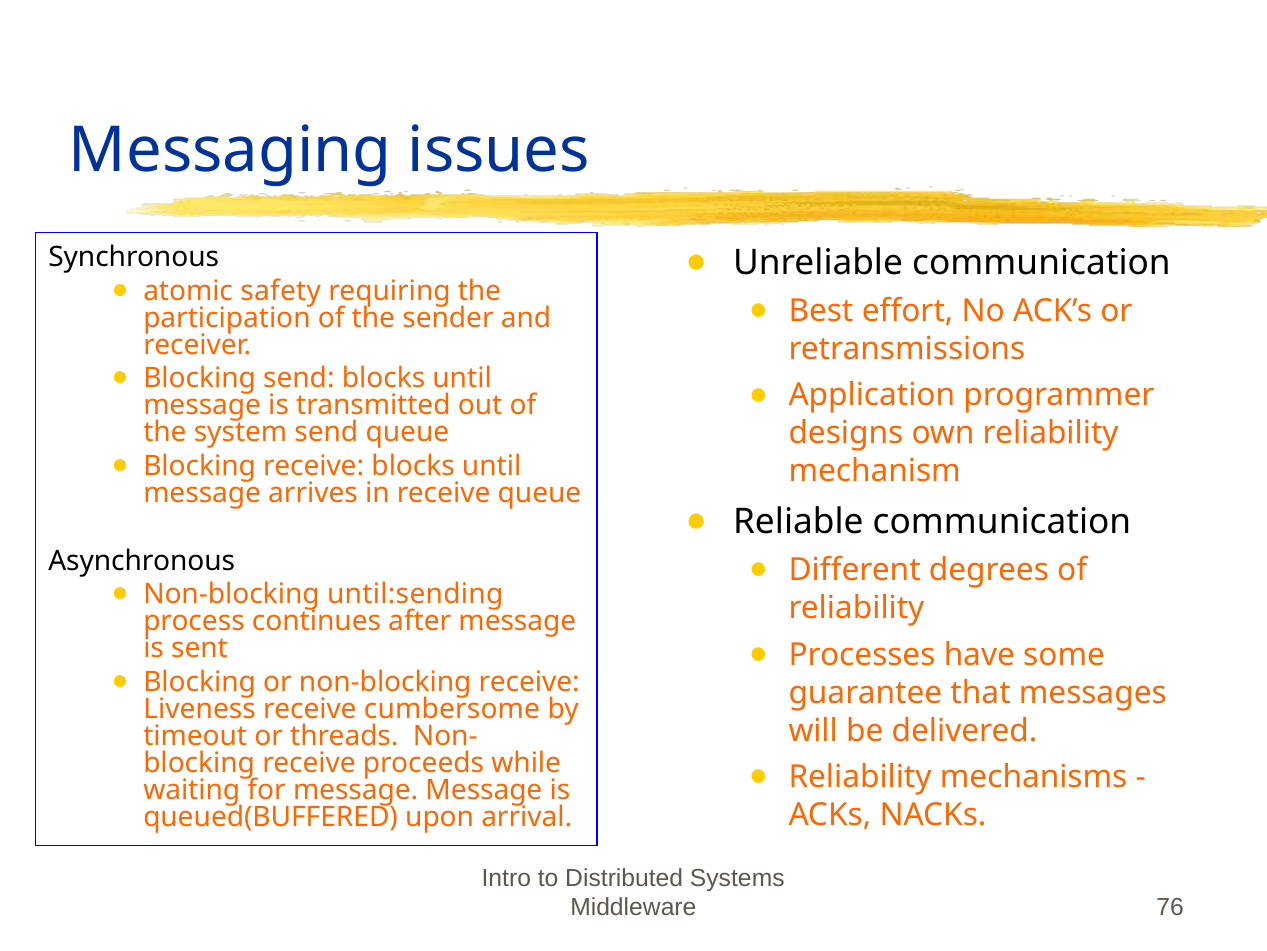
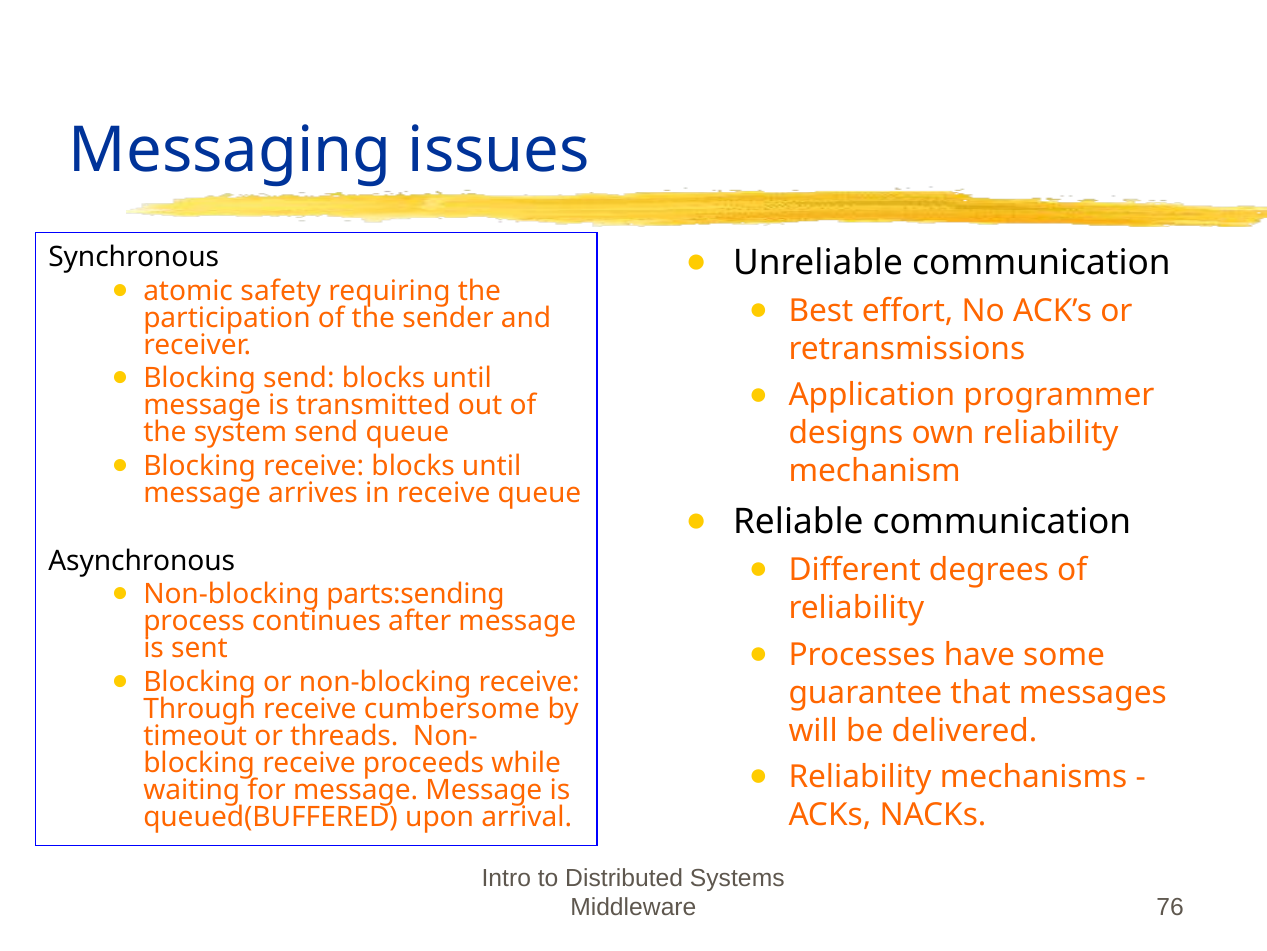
until:sending: until:sending -> parts:sending (416, 594)
Liveness: Liveness -> Through (200, 709)
